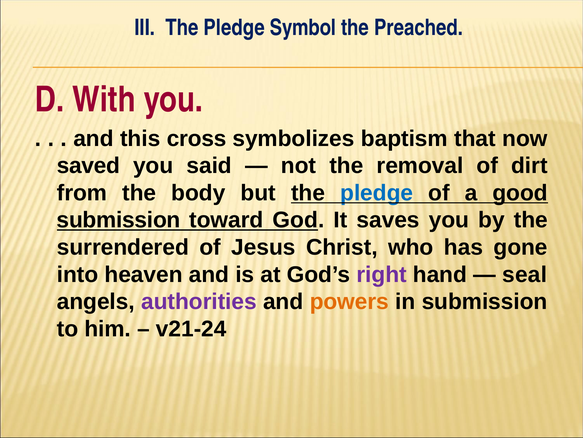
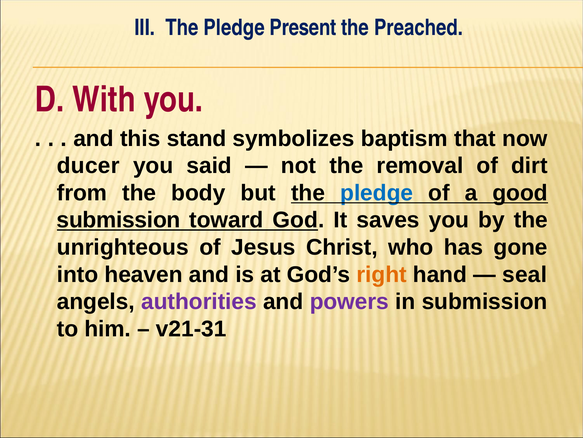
Symbol: Symbol -> Present (303, 28)
cross: cross -> stand (197, 138)
saved: saved -> ducer (88, 165)
surrendered: surrendered -> unrighteous (123, 247)
right colour: purple -> orange (382, 274)
powers colour: orange -> purple (349, 301)
v21-24: v21-24 -> v21-31 (191, 328)
